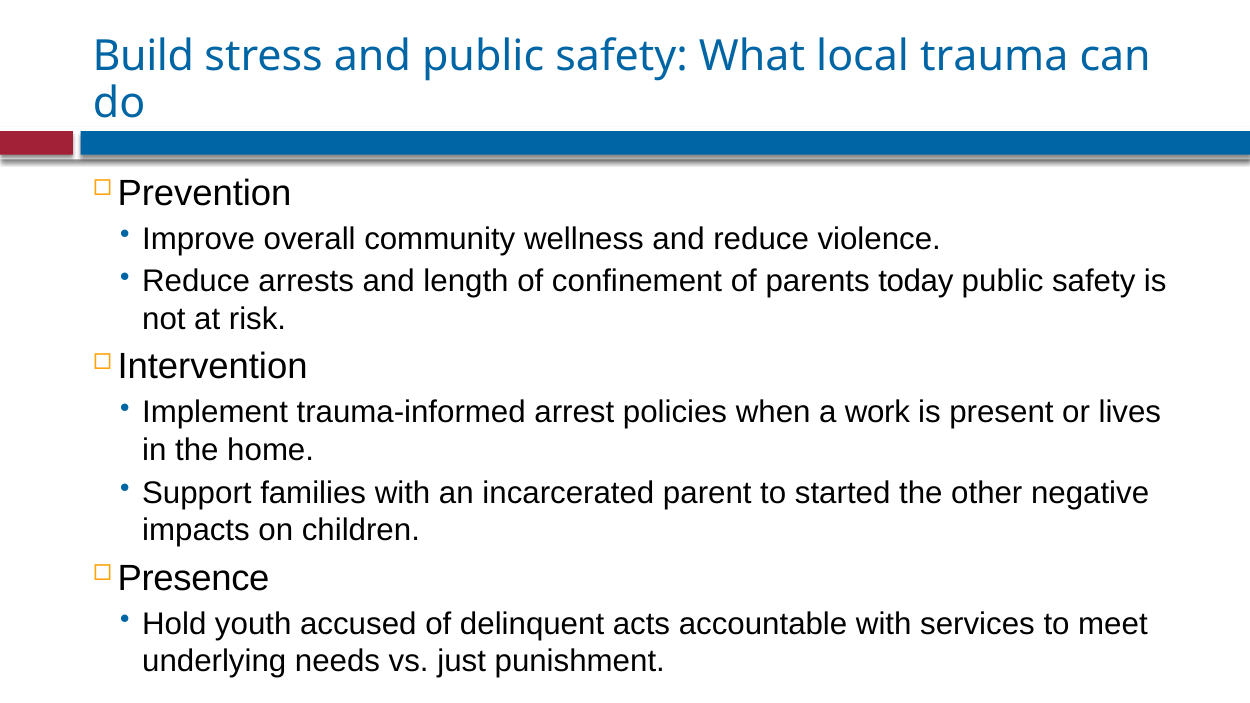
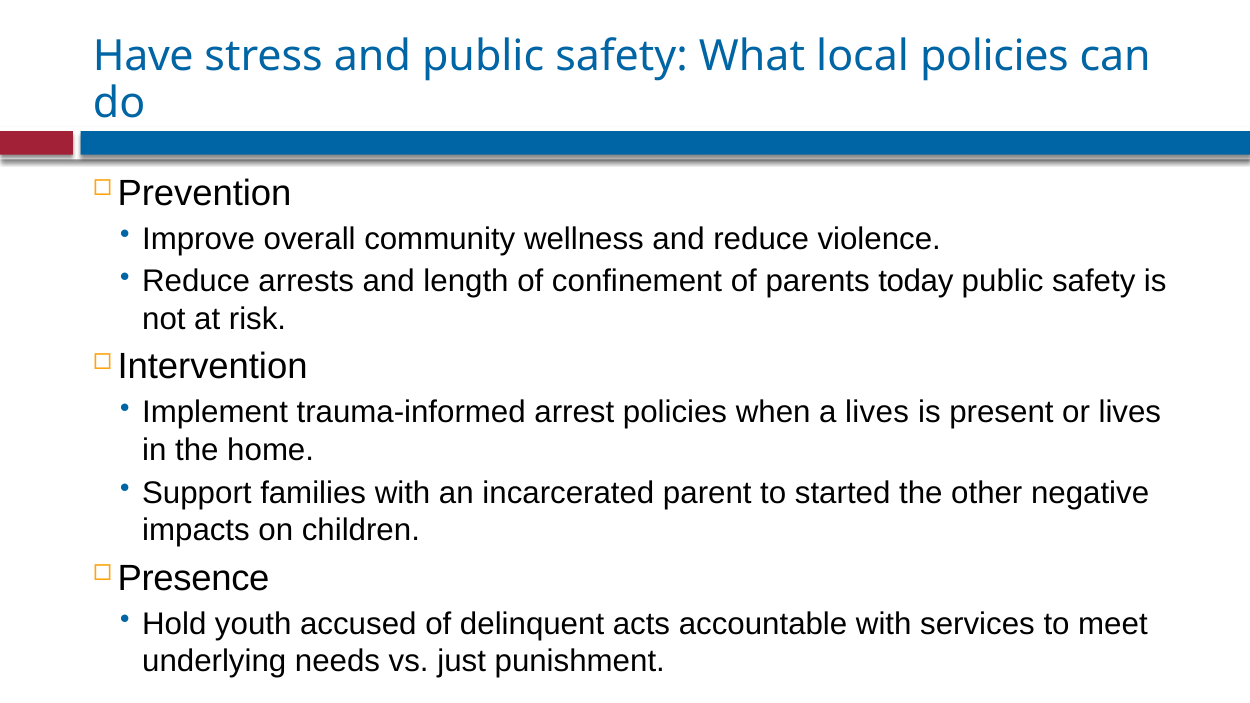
Build: Build -> Have (143, 57)
local trauma: trauma -> policies (994, 57)
a work: work -> lives (877, 413)
